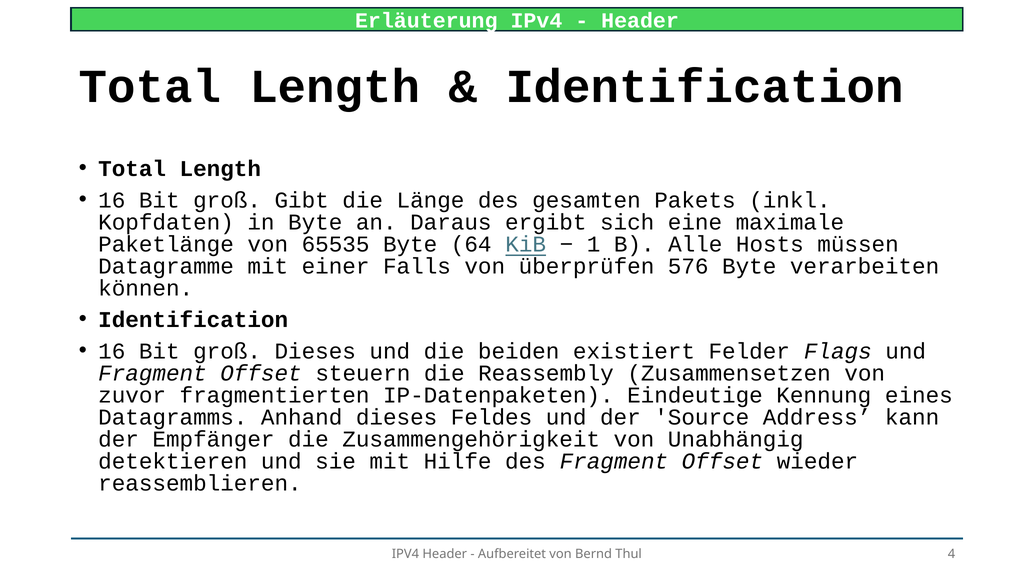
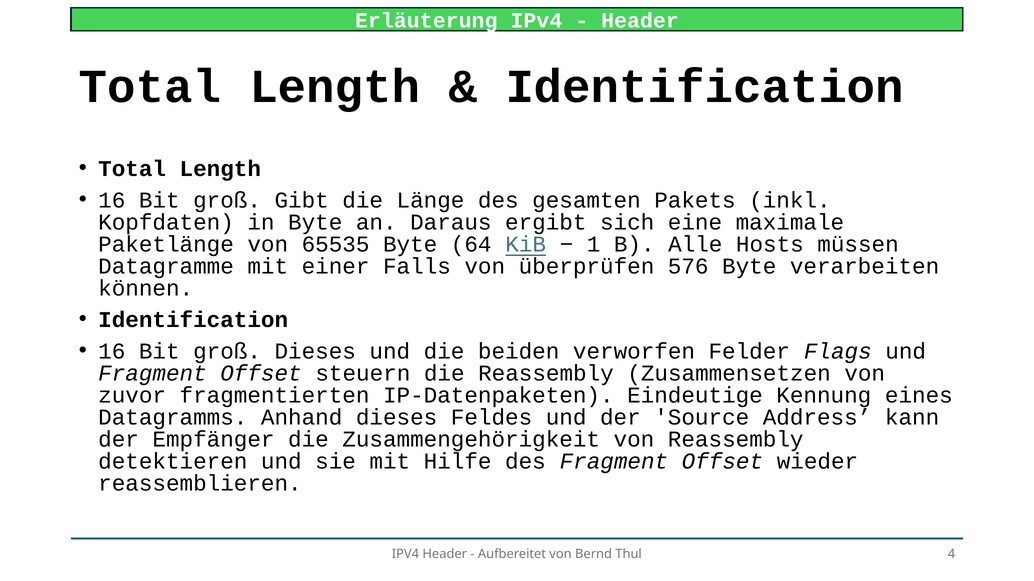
existiert: existiert -> verworfen (634, 352)
von Unabhängig: Unabhängig -> Reassembly (736, 440)
